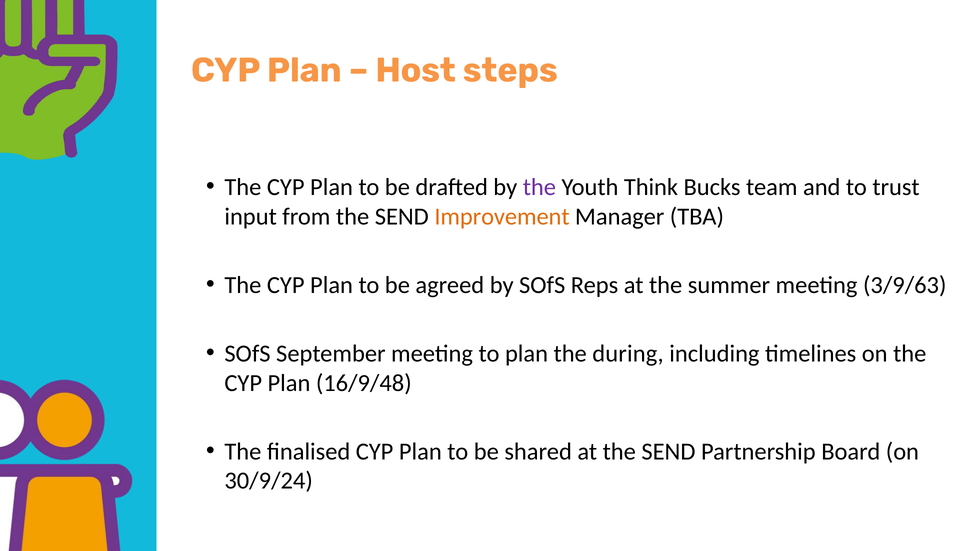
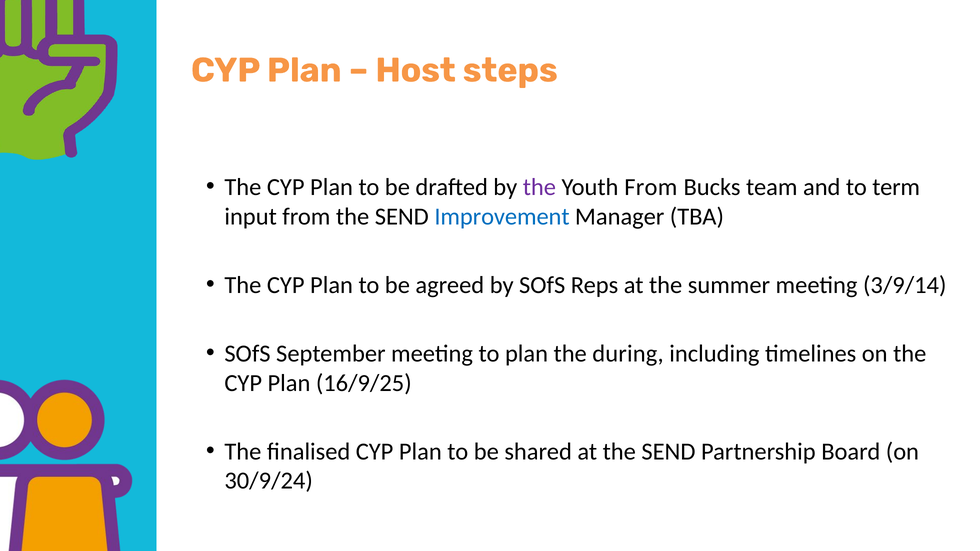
Youth Think: Think -> From (651, 187)
trust: trust -> term (896, 187)
Improvement colour: orange -> blue (502, 217)
3/9/63: 3/9/63 -> 3/9/14 (905, 285)
16/9/48: 16/9/48 -> 16/9/25 (364, 383)
